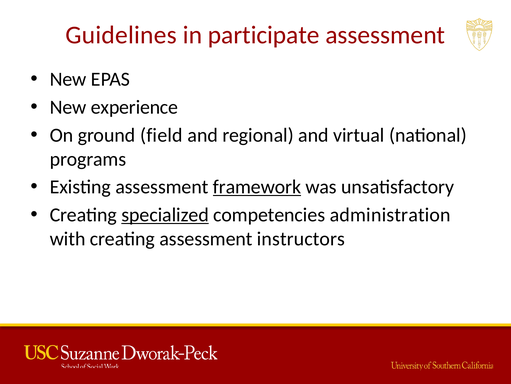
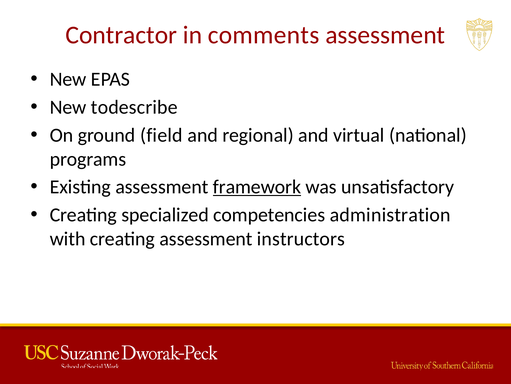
Guidelines: Guidelines -> Contractor (121, 35)
participate: participate -> comments (264, 35)
experience: experience -> todescribe (134, 107)
specialized underline: present -> none (165, 214)
